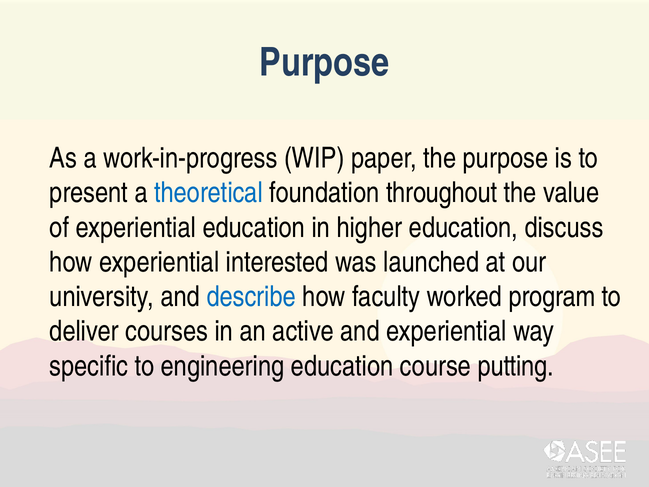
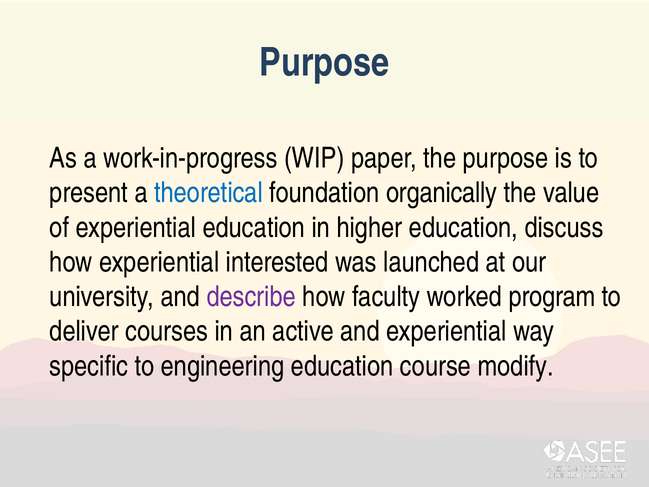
throughout: throughout -> organically (442, 193)
describe colour: blue -> purple (251, 297)
putting: putting -> modify (516, 366)
